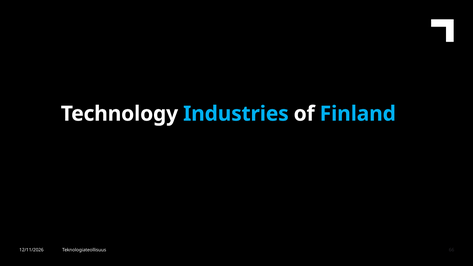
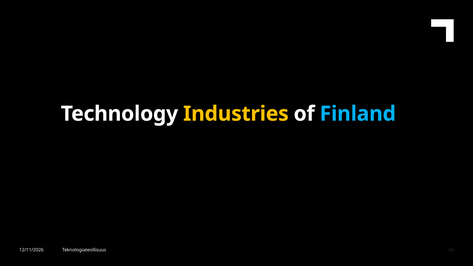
Industries colour: light blue -> yellow (236, 114)
